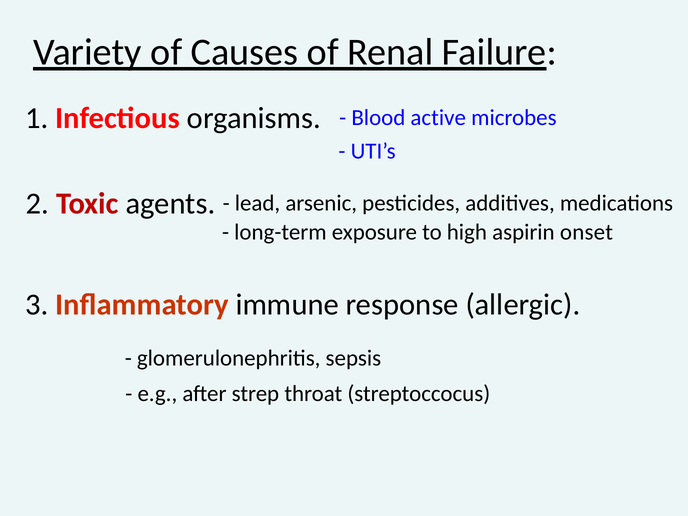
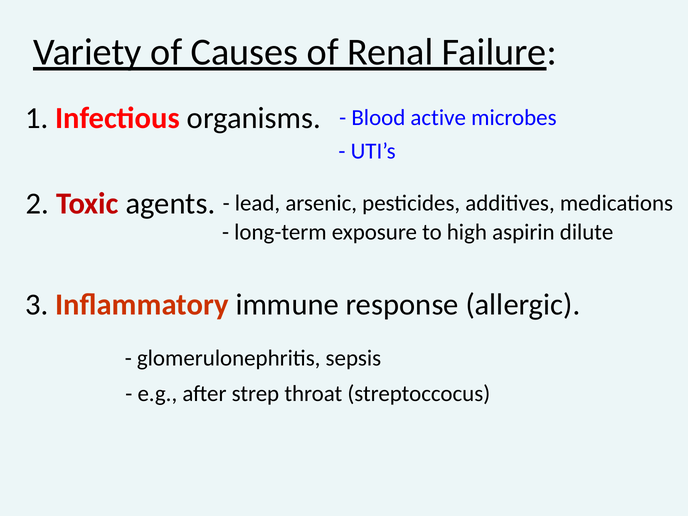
onset: onset -> dilute (587, 232)
